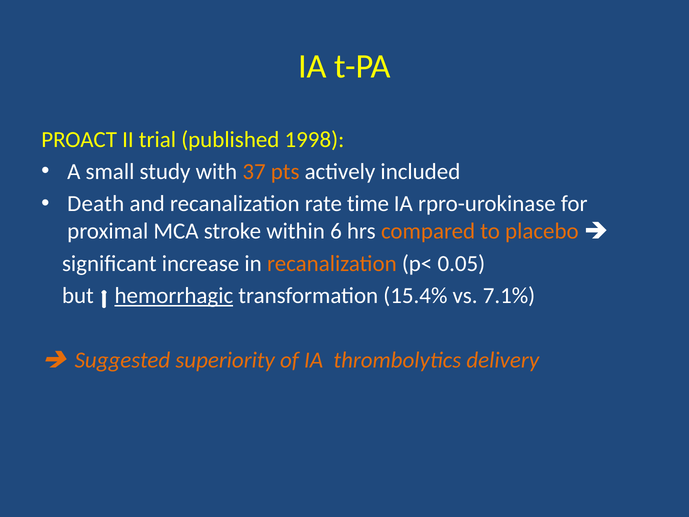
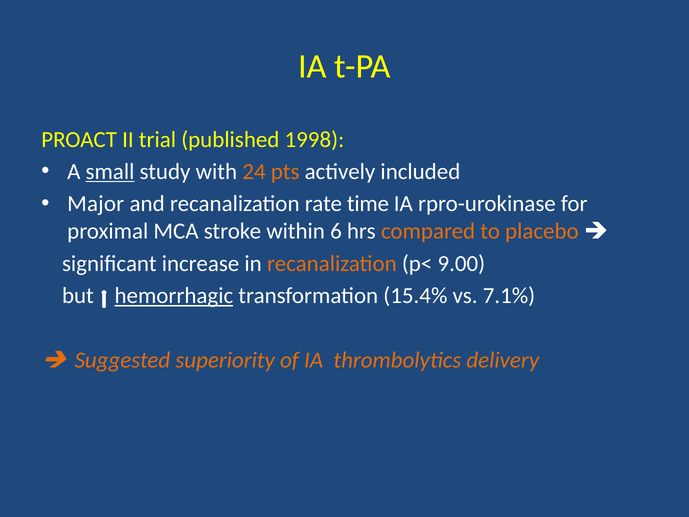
small underline: none -> present (110, 172)
37: 37 -> 24 (254, 172)
Death: Death -> Major (96, 204)
0.05: 0.05 -> 9.00 (461, 263)
